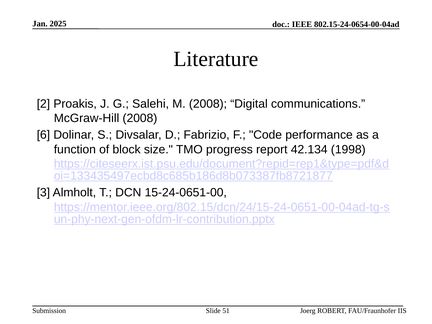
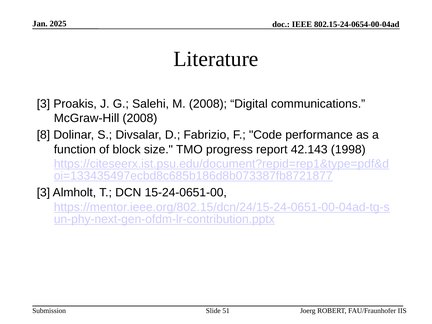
2: 2 -> 3 (43, 104)
6: 6 -> 8 (43, 135)
42.134: 42.134 -> 42.143 (309, 149)
